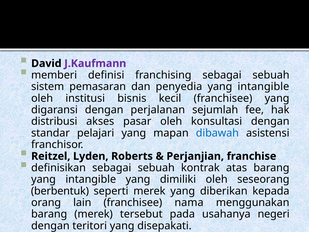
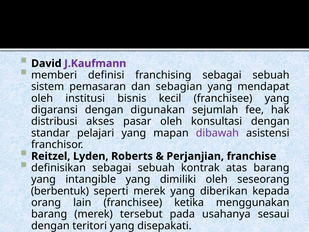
penyedia: penyedia -> sebagian (179, 87)
intangible: intangible -> mendapat (263, 87)
perjalanan: perjalanan -> digunakan (158, 110)
dibawah colour: blue -> purple (217, 133)
nama: nama -> ketika (189, 202)
negeri: negeri -> sesaui (274, 214)
